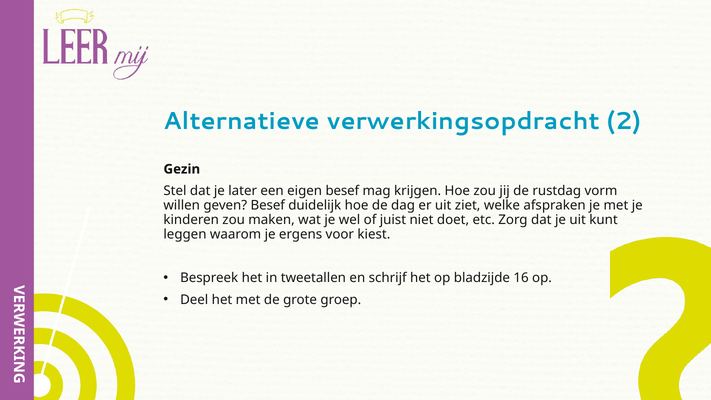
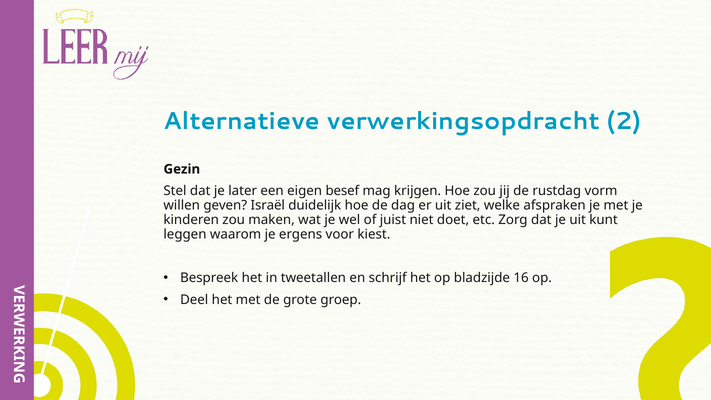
geven Besef: Besef -> Israël (268, 205)
